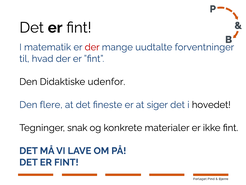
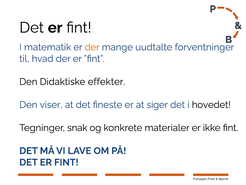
der colour: red -> orange (92, 47)
udenfor: udenfor -> effekter (106, 82)
flere: flere -> viser (51, 105)
